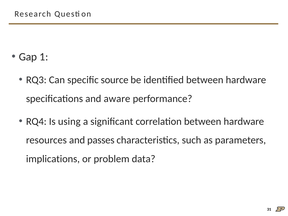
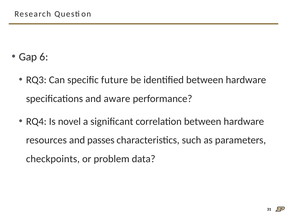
1: 1 -> 6 (44, 57)
source: source -> future (115, 80)
using: using -> novel (69, 121)
implications: implications -> checkpoints (53, 159)
